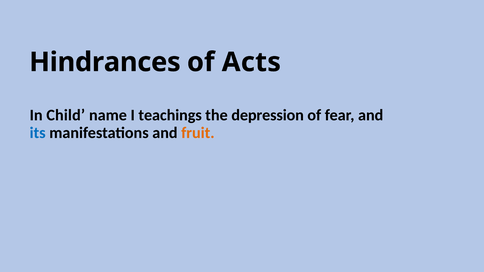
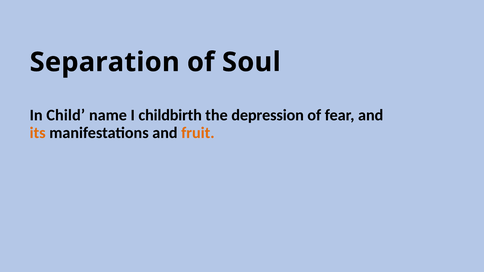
Hindrances: Hindrances -> Separation (105, 62)
Acts: Acts -> Soul (251, 62)
teachings: teachings -> childbirth (170, 115)
its colour: blue -> orange (38, 133)
